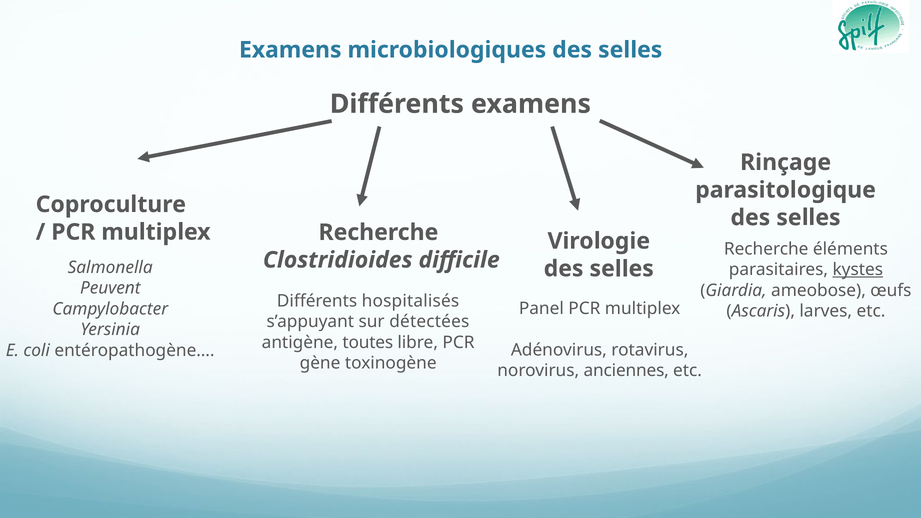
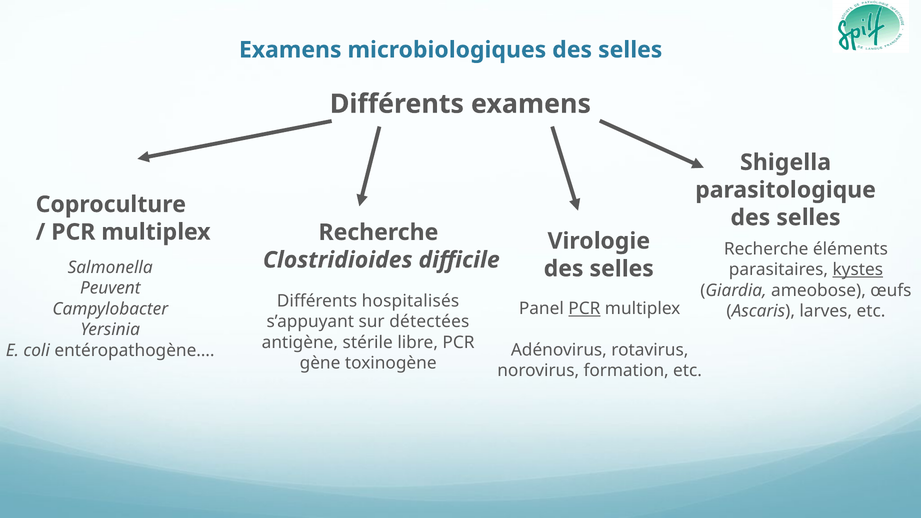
Rinçage: Rinçage -> Shigella (786, 162)
PCR underline: none -> present (584, 309)
toutes: toutes -> stérile (368, 342)
anciennes: anciennes -> formation (626, 371)
